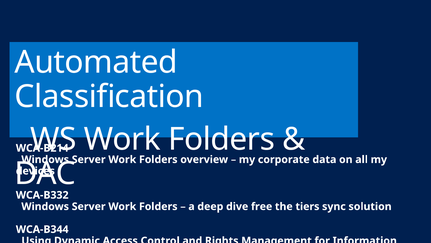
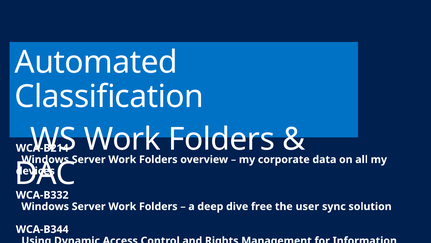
tiers: tiers -> user (307, 206)
